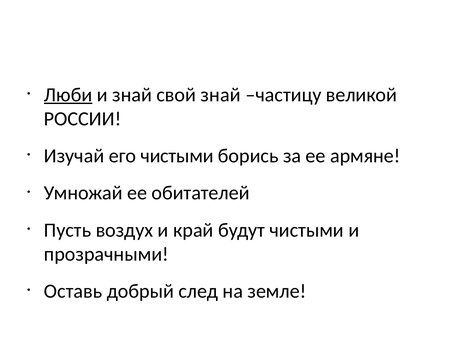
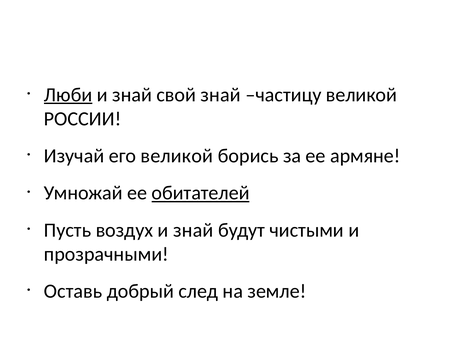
его чистыми: чистыми -> великой (177, 156)
обитателей underline: none -> present (201, 193)
воздух и край: край -> знай (193, 230)
